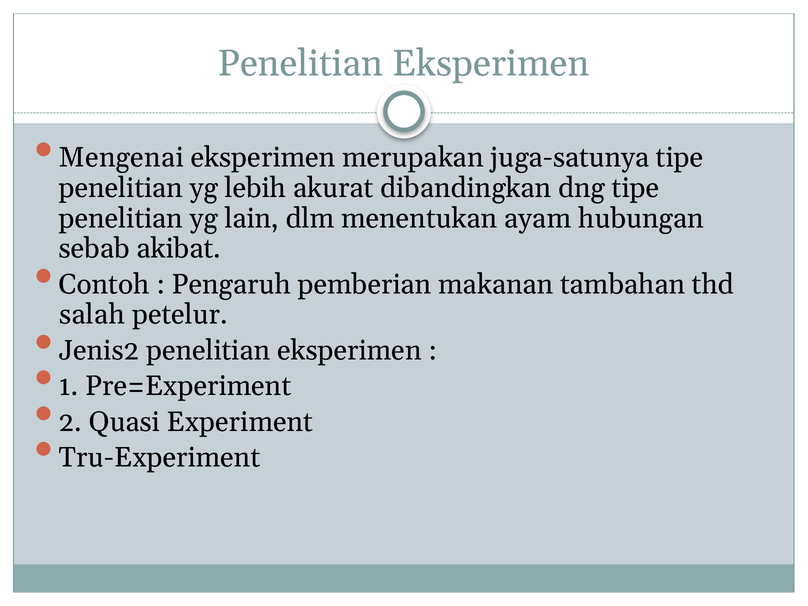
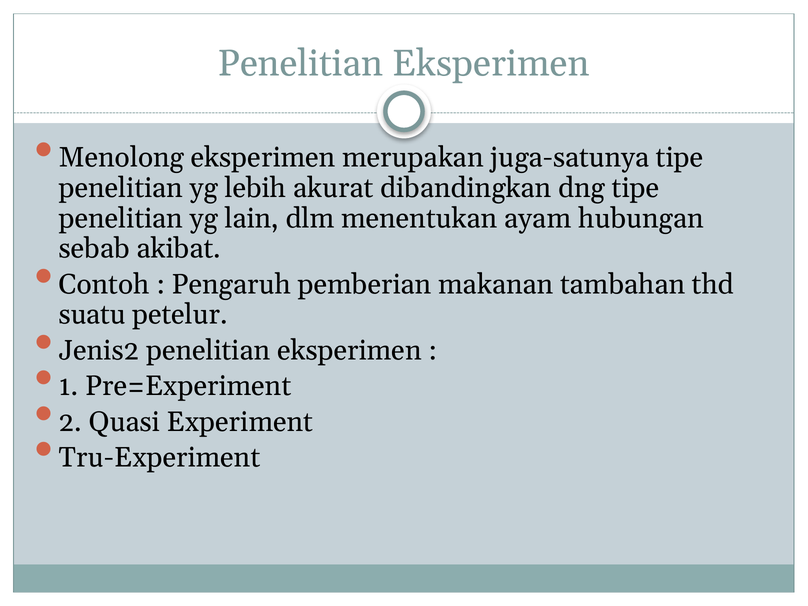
Mengenai: Mengenai -> Menolong (121, 158)
salah: salah -> suatu (92, 315)
